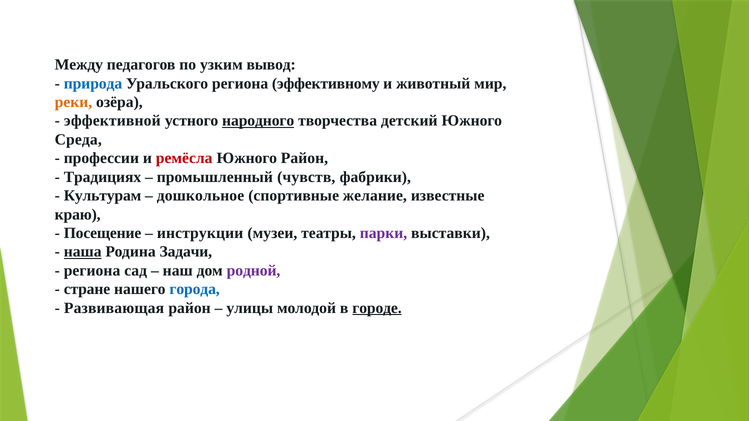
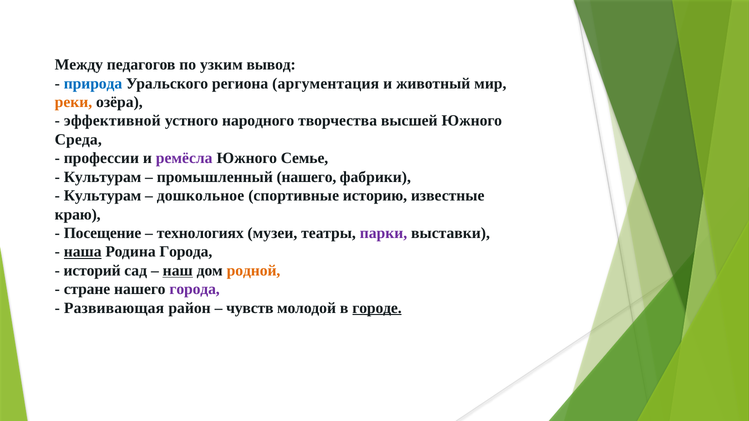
эффективному: эффективному -> аргументация (326, 83)
народного underline: present -> none (258, 121)
детский: детский -> высшей (409, 121)
ремёсла colour: red -> purple (184, 158)
Южного Район: Район -> Семье (305, 158)
Традициях: Традициях -> Культурам (103, 177)
промышленный чувств: чувств -> нашего (306, 177)
желание: желание -> историю (375, 196)
инструкции: инструкции -> технологиях (200, 233)
Родина Задачи: Задачи -> Города (186, 252)
региона: региона -> историй (92, 271)
наш underline: none -> present (178, 271)
родной colour: purple -> orange (254, 271)
города colour: blue -> purple (195, 289)
улицы: улицы -> чувств (250, 308)
